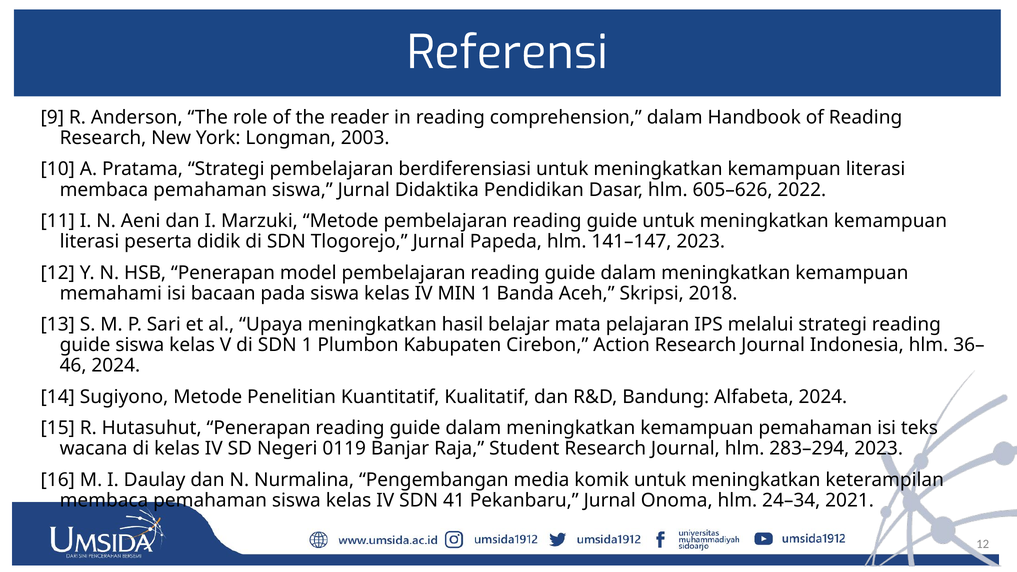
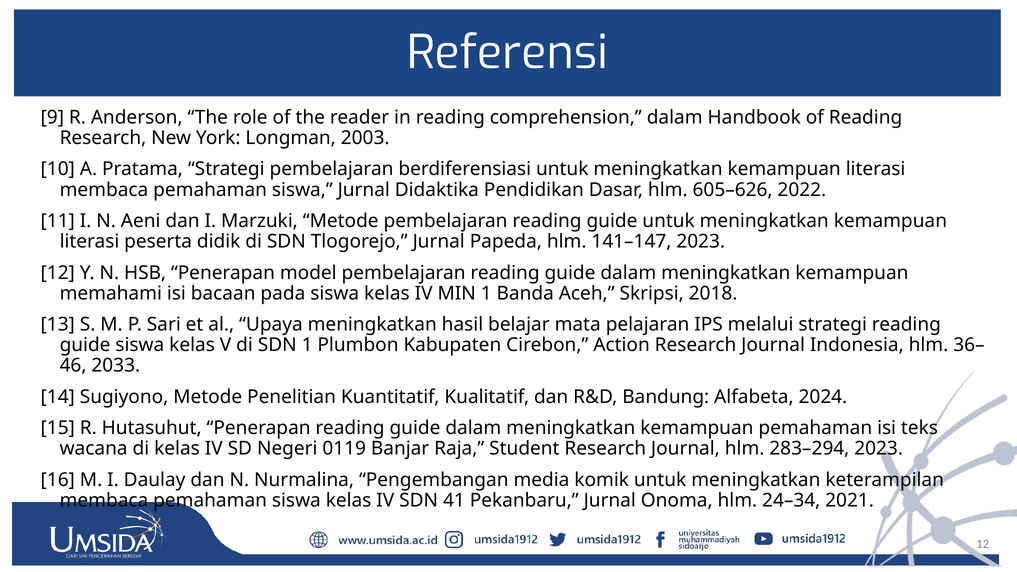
2024: 2024 -> 2033 (116, 366)
